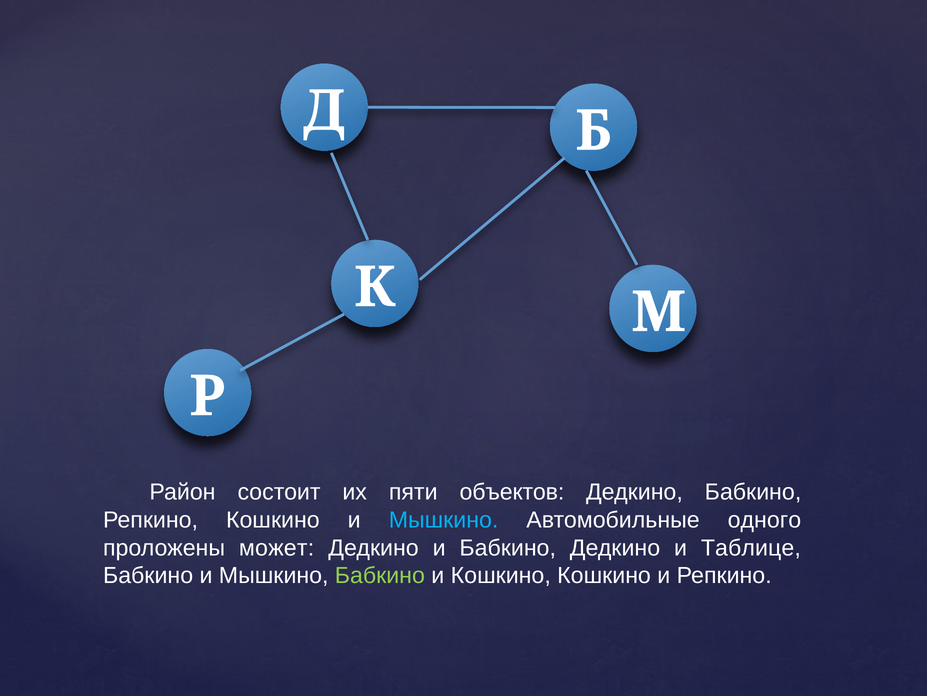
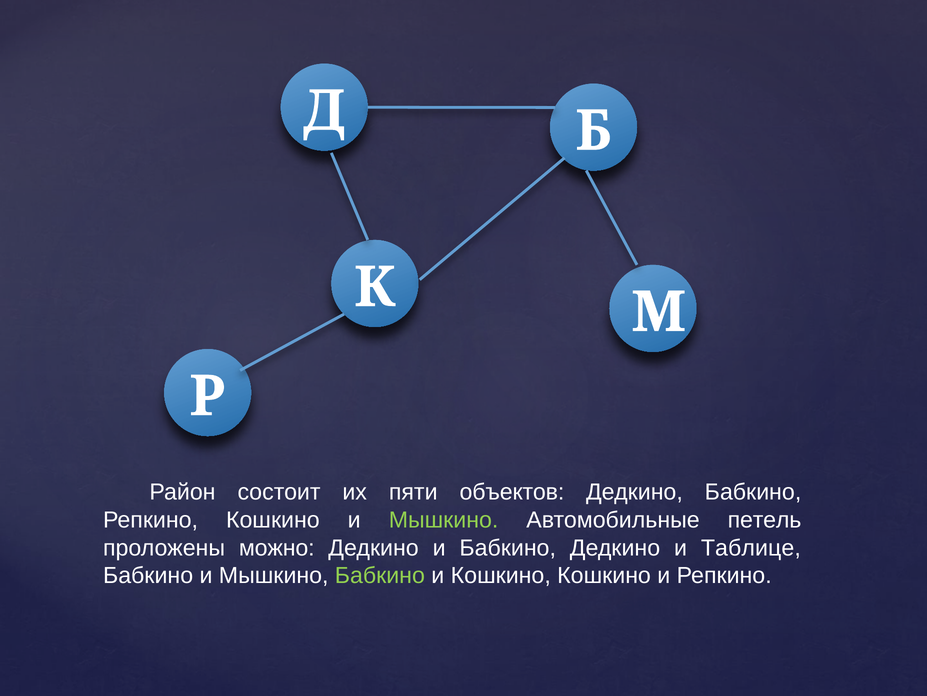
Мышкино colour: light blue -> light green (444, 520)
одного: одного -> петель (765, 520)
может: может -> можно (277, 547)
